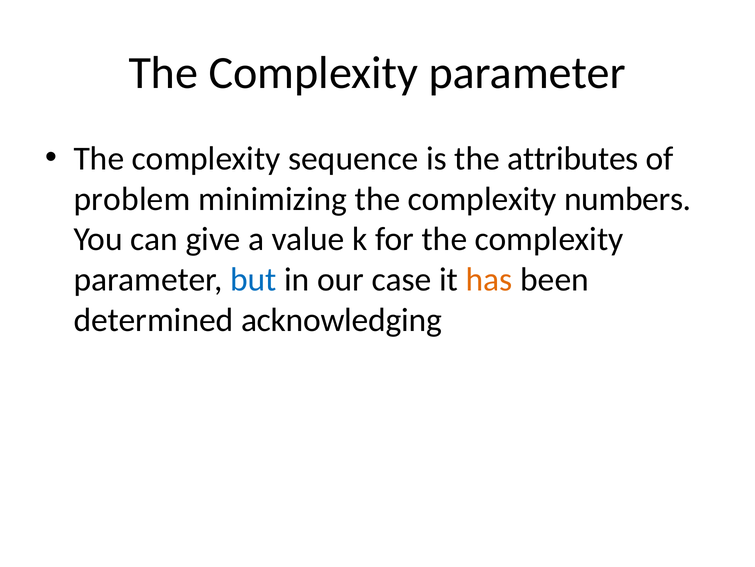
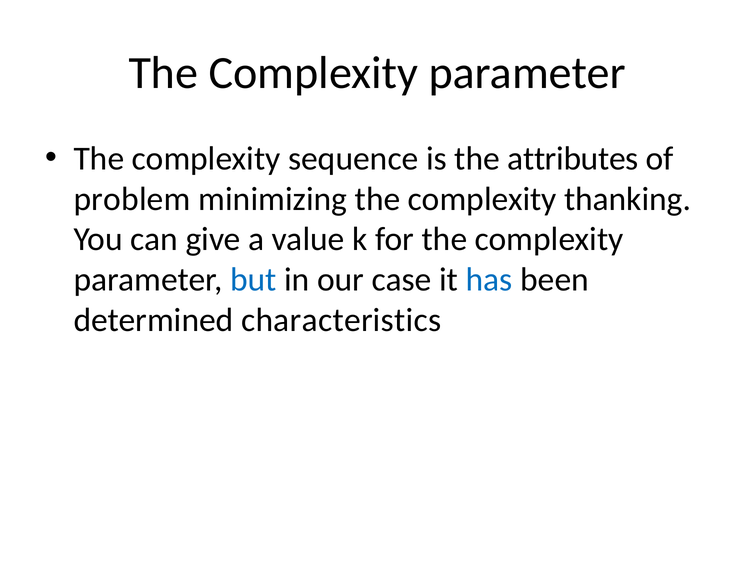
numbers: numbers -> thanking (628, 199)
has colour: orange -> blue (489, 279)
acknowledging: acknowledging -> characteristics (341, 319)
